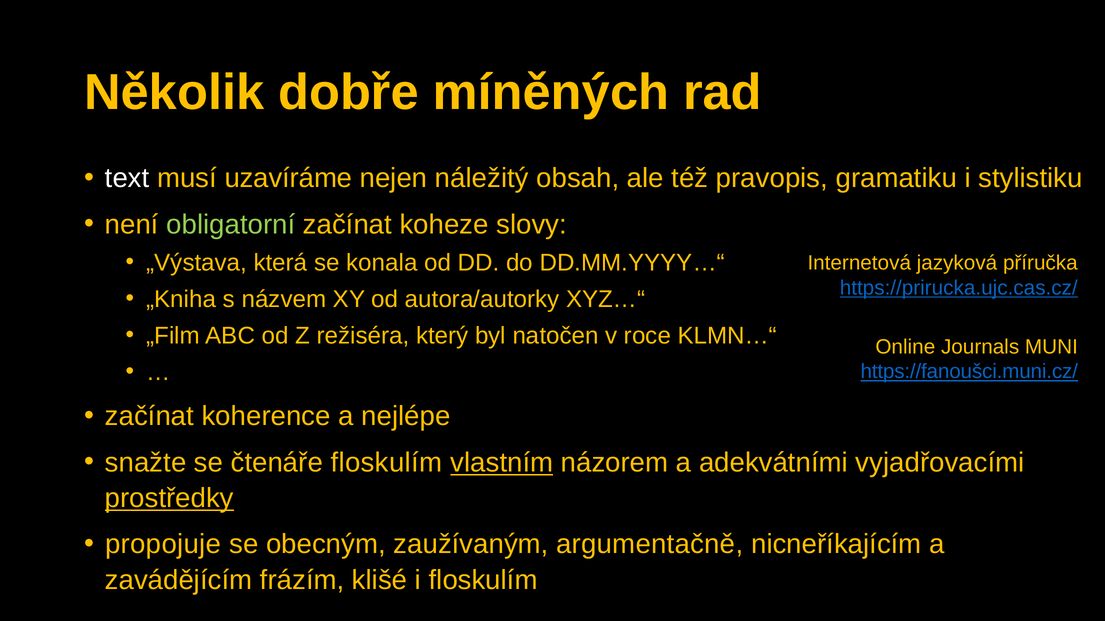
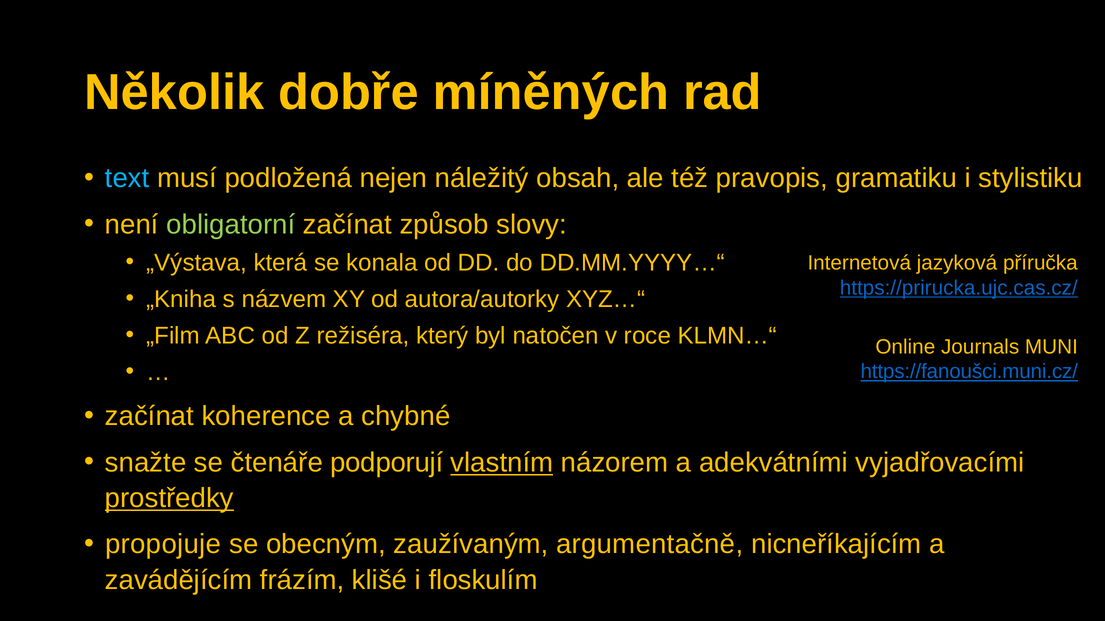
text colour: white -> light blue (127, 179)
uzavíráme: uzavíráme -> podložená (288, 179)
koheze: koheze -> způsob (444, 225)
nejlépe: nejlépe -> chybné (406, 417)
čtenáře floskulím: floskulím -> podporují (387, 463)
